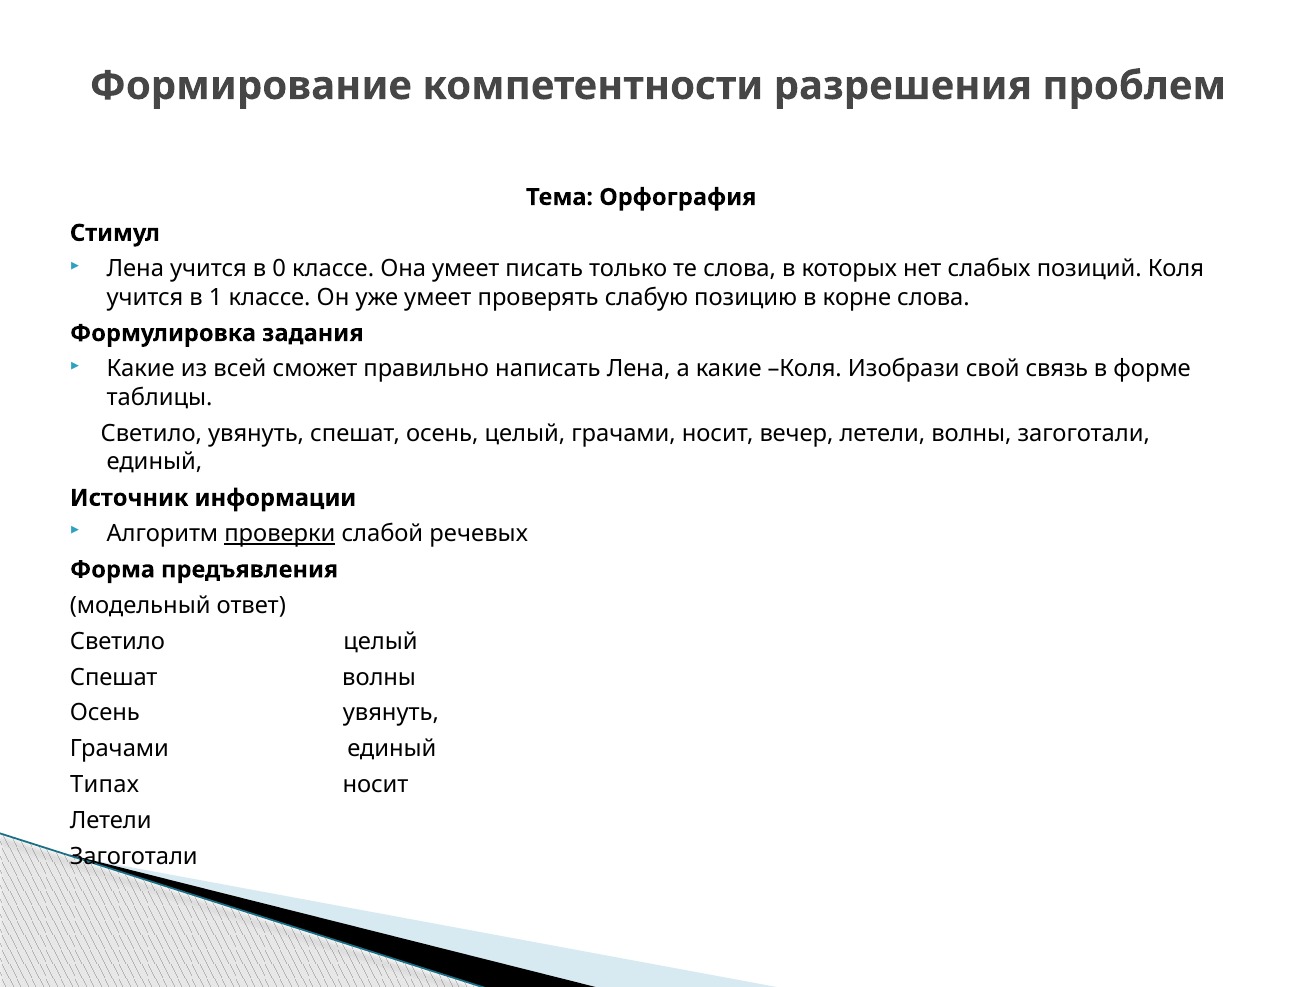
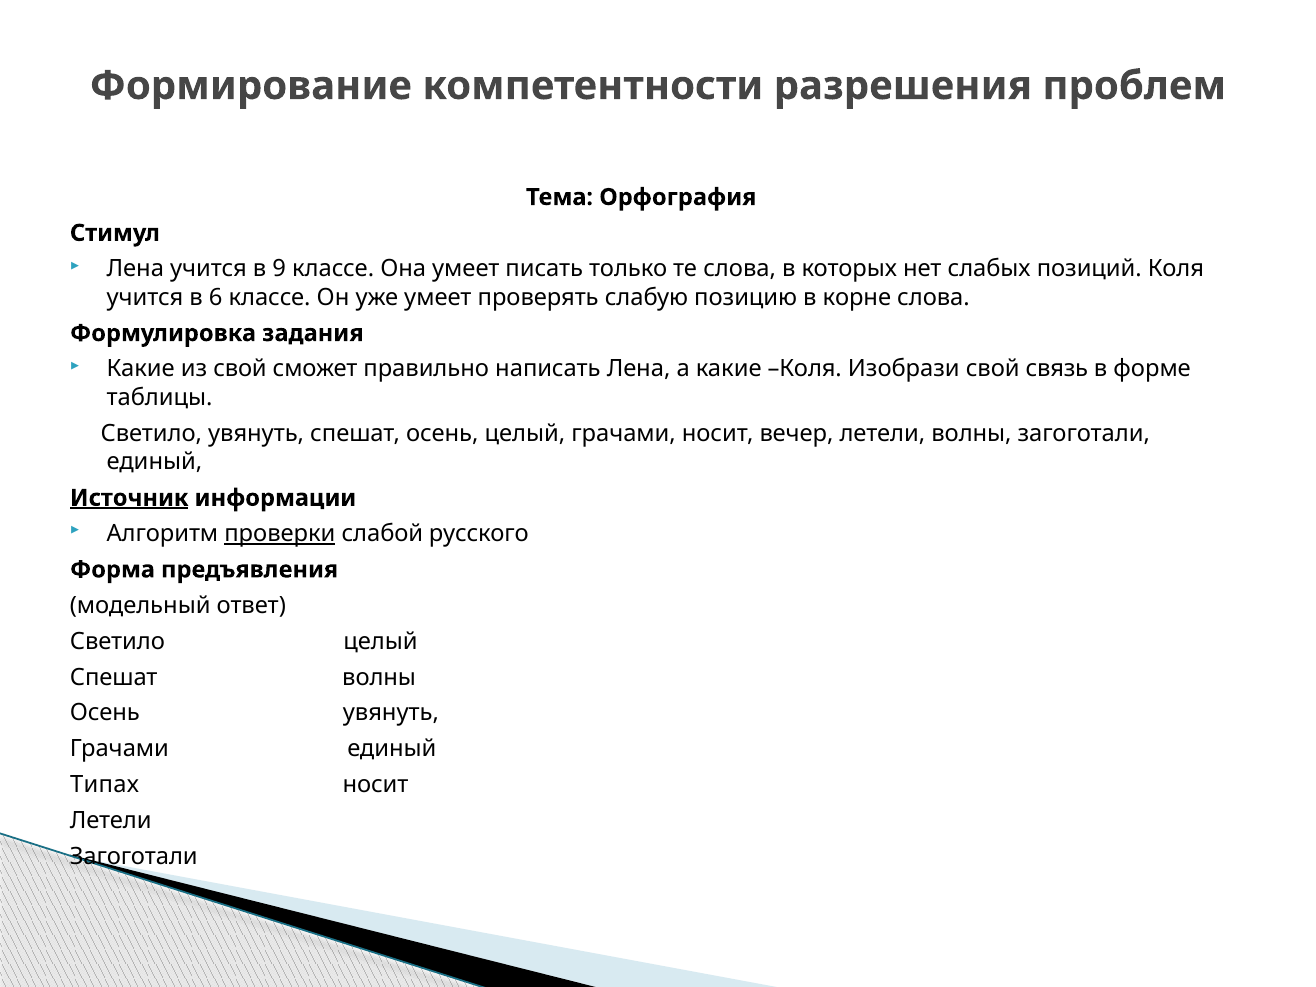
0: 0 -> 9 (279, 269)
1: 1 -> 6 (216, 297)
из всей: всей -> свой (240, 369)
Источник underline: none -> present (129, 498)
речевых: речевых -> русского (479, 534)
